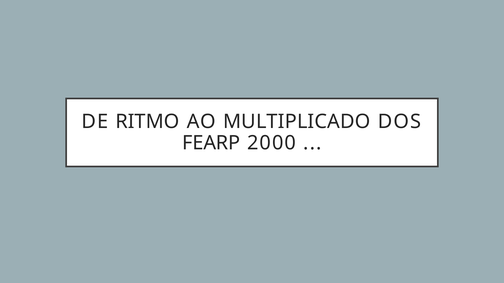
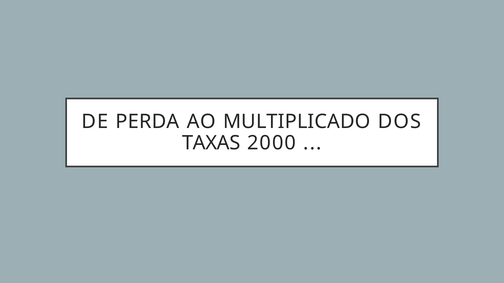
RITMO: RITMO -> PERDA (147, 122)
FEARP: FEARP -> TAXAS (211, 143)
